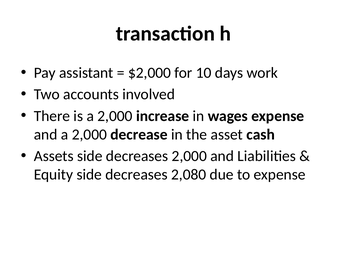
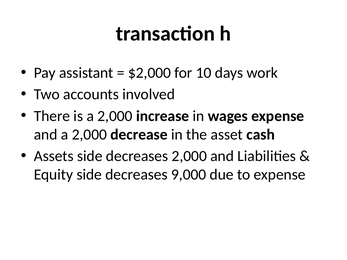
2,080: 2,080 -> 9,000 (189, 175)
